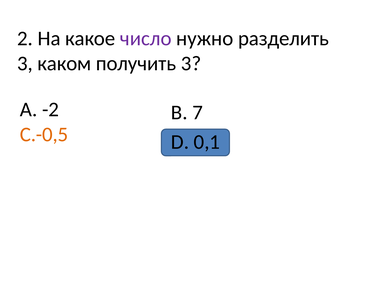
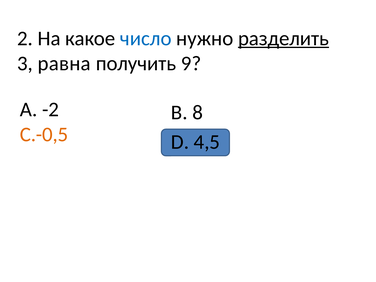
число colour: purple -> blue (146, 38)
разделить underline: none -> present (283, 38)
каком: каком -> равна (64, 63)
получить 3: 3 -> 9 (191, 63)
7: 7 -> 8 (198, 112)
0,1: 0,1 -> 4,5 (207, 142)
